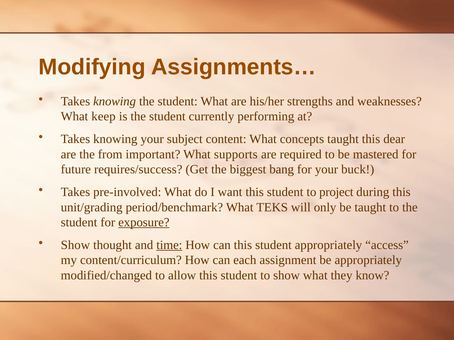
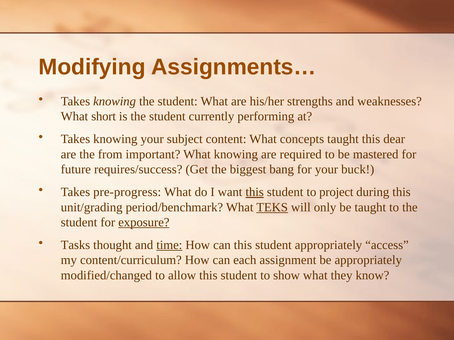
keep: keep -> short (104, 117)
What supports: supports -> knowing (236, 155)
pre-involved: pre-involved -> pre-progress (127, 192)
this underline: none -> present (255, 192)
TEKS underline: none -> present (272, 207)
Show: Show -> Tasks (75, 245)
